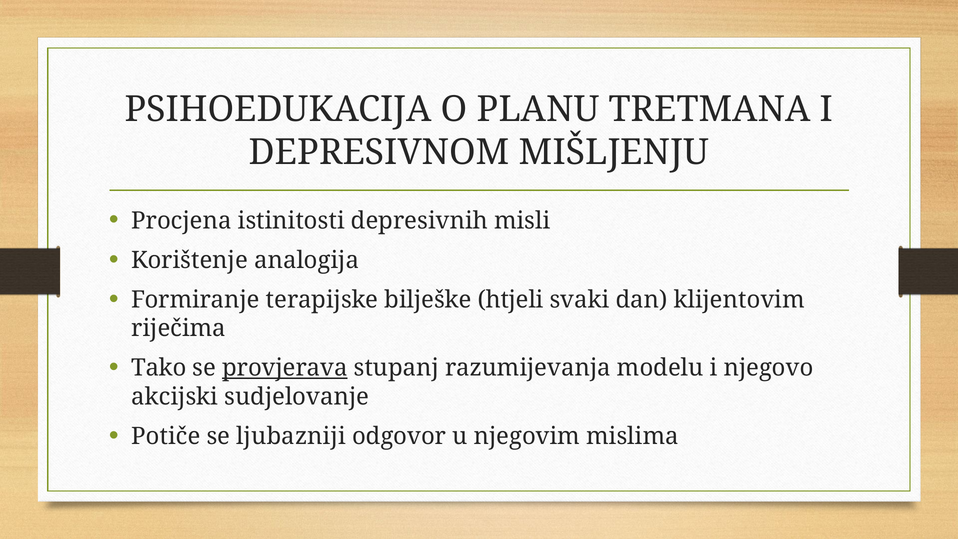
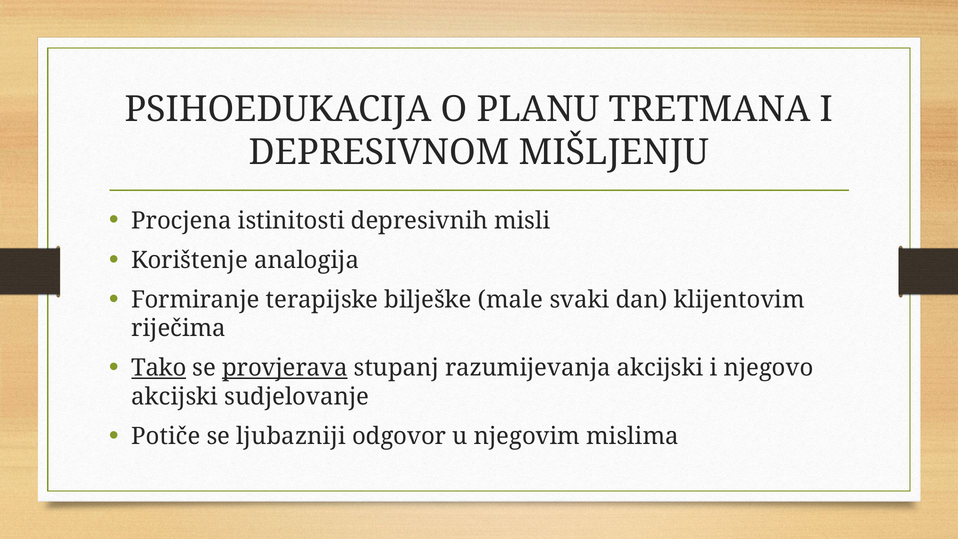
htjeli: htjeli -> male (510, 300)
Tako underline: none -> present (159, 368)
razumijevanja modelu: modelu -> akcijski (660, 368)
